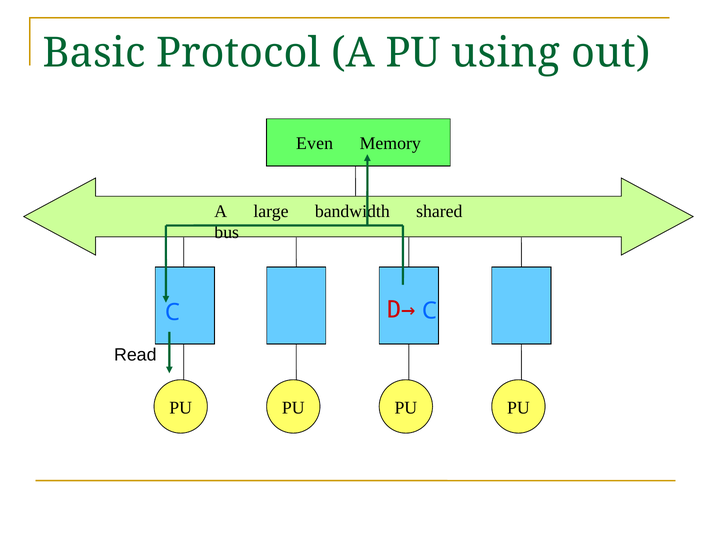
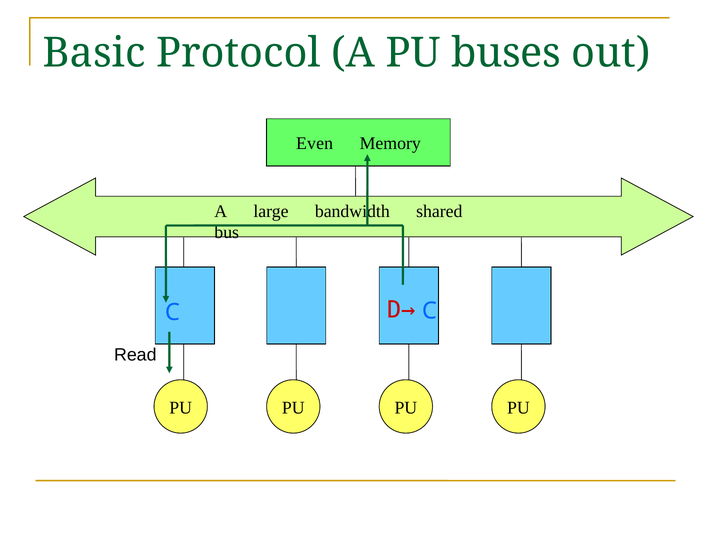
using: using -> buses (506, 53)
